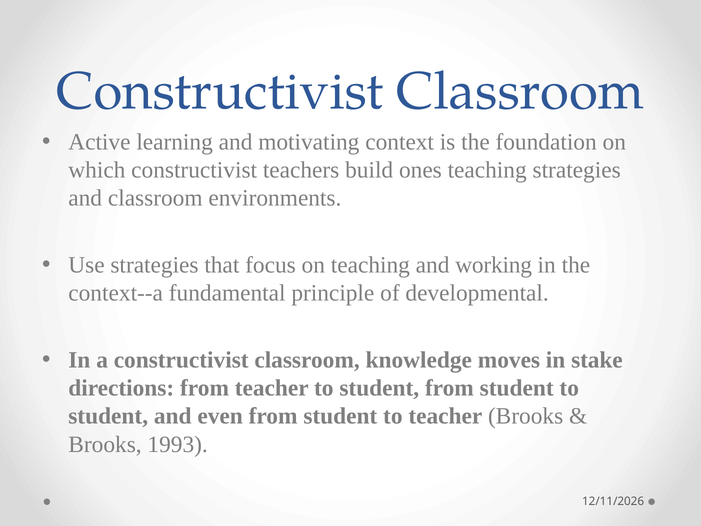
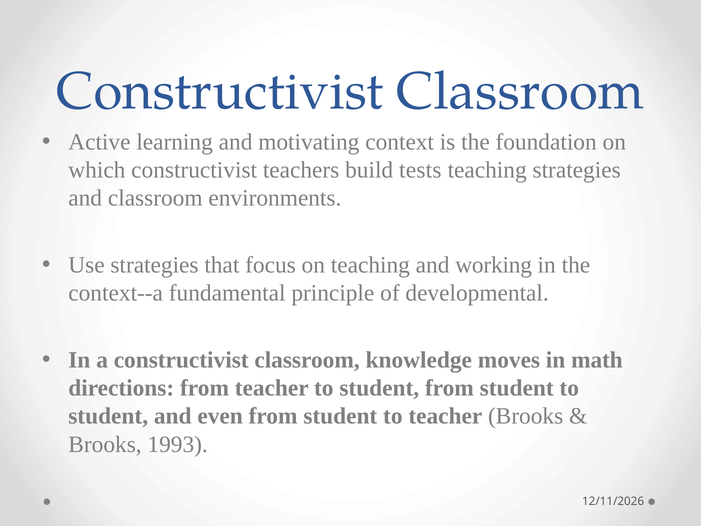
ones: ones -> tests (420, 170)
stake: stake -> math (597, 360)
